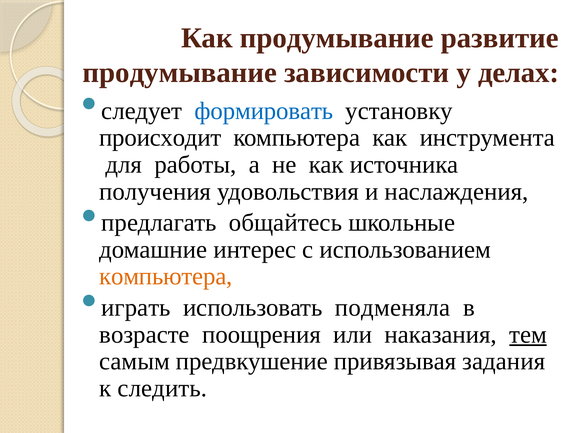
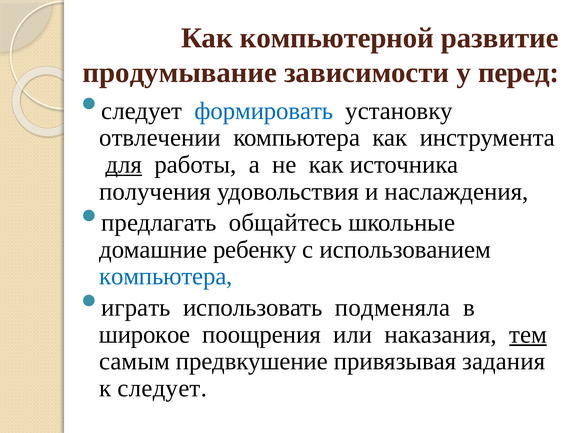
Как продумывание: продумывание -> компьютерной (337, 38)
делах: делах -> перед (519, 73)
происходит: происходит -> отвлечении (160, 138)
для underline: none -> present (124, 165)
интерес: интерес -> ребенку (255, 250)
компьютера colour: orange -> blue (166, 277)
возрасте: возрасте -> широкое (145, 335)
к следить: следить -> следует (162, 389)
